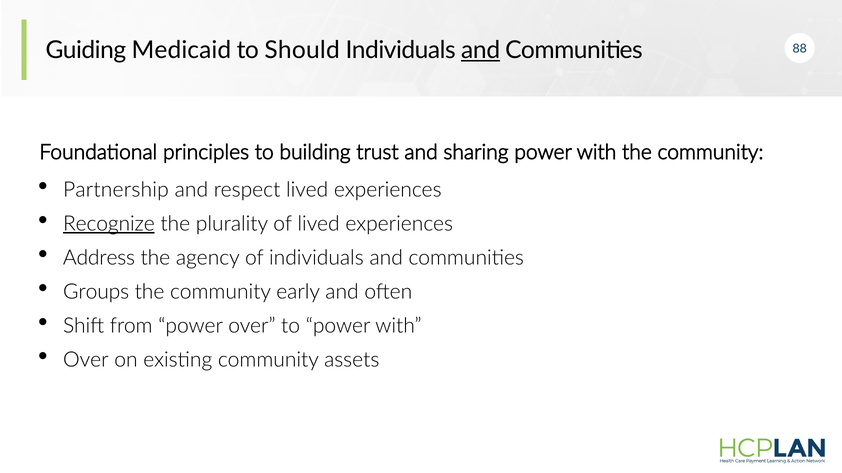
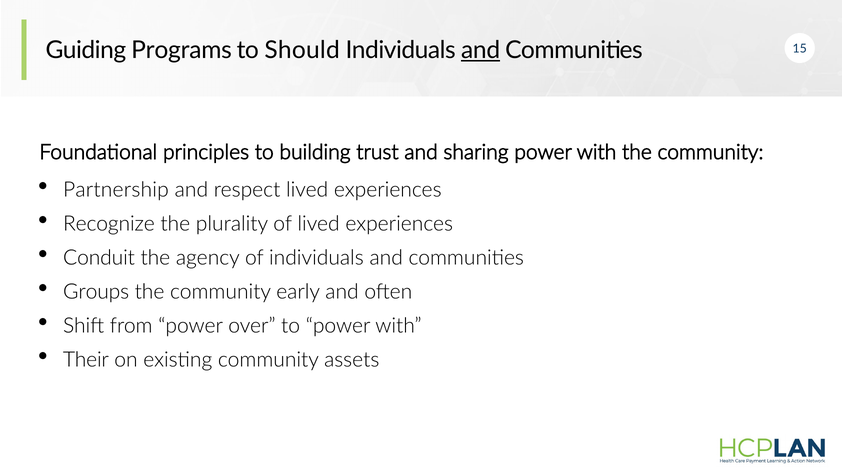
Medicaid: Medicaid -> Programs (182, 50)
88: 88 -> 15 (800, 49)
Recognize underline: present -> none (109, 224)
Address: Address -> Conduit (99, 258)
Over: Over -> Their (86, 360)
